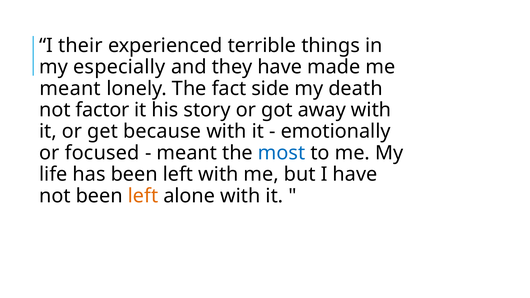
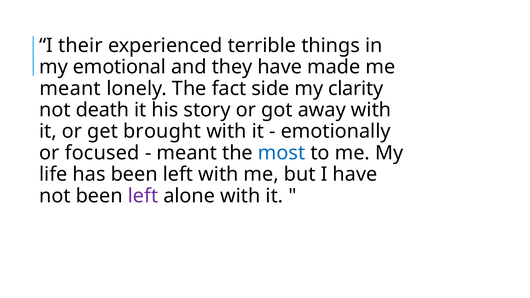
especially: especially -> emotional (120, 67)
death: death -> clarity (356, 89)
factor: factor -> death (102, 110)
because: because -> brought (162, 131)
left colour: orange -> purple (143, 196)
